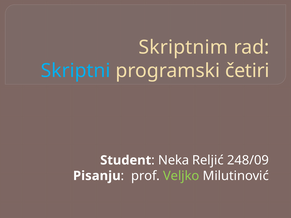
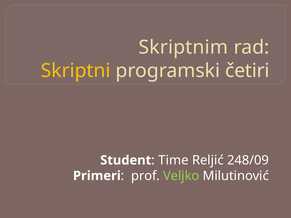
Skriptni colour: light blue -> yellow (76, 71)
Neka: Neka -> Time (174, 160)
Pisanju: Pisanju -> Primeri (97, 176)
